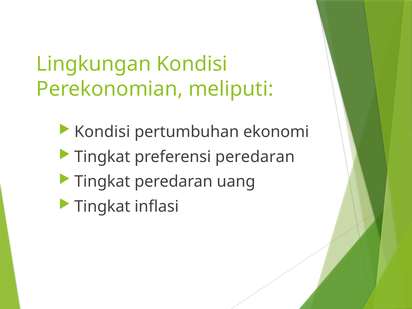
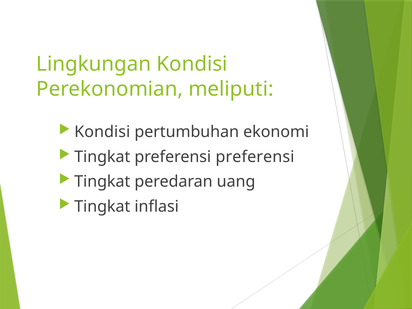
preferensi peredaran: peredaran -> preferensi (255, 157)
